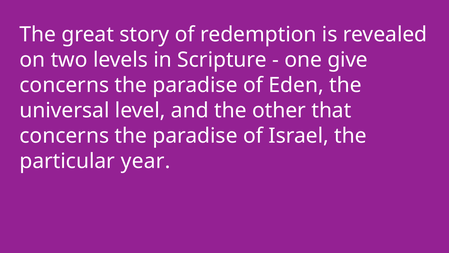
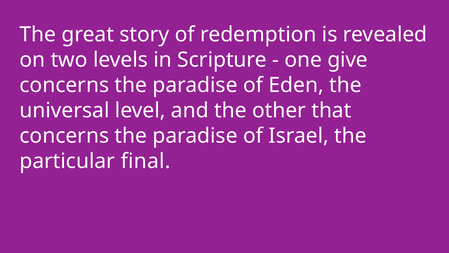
year: year -> final (146, 161)
